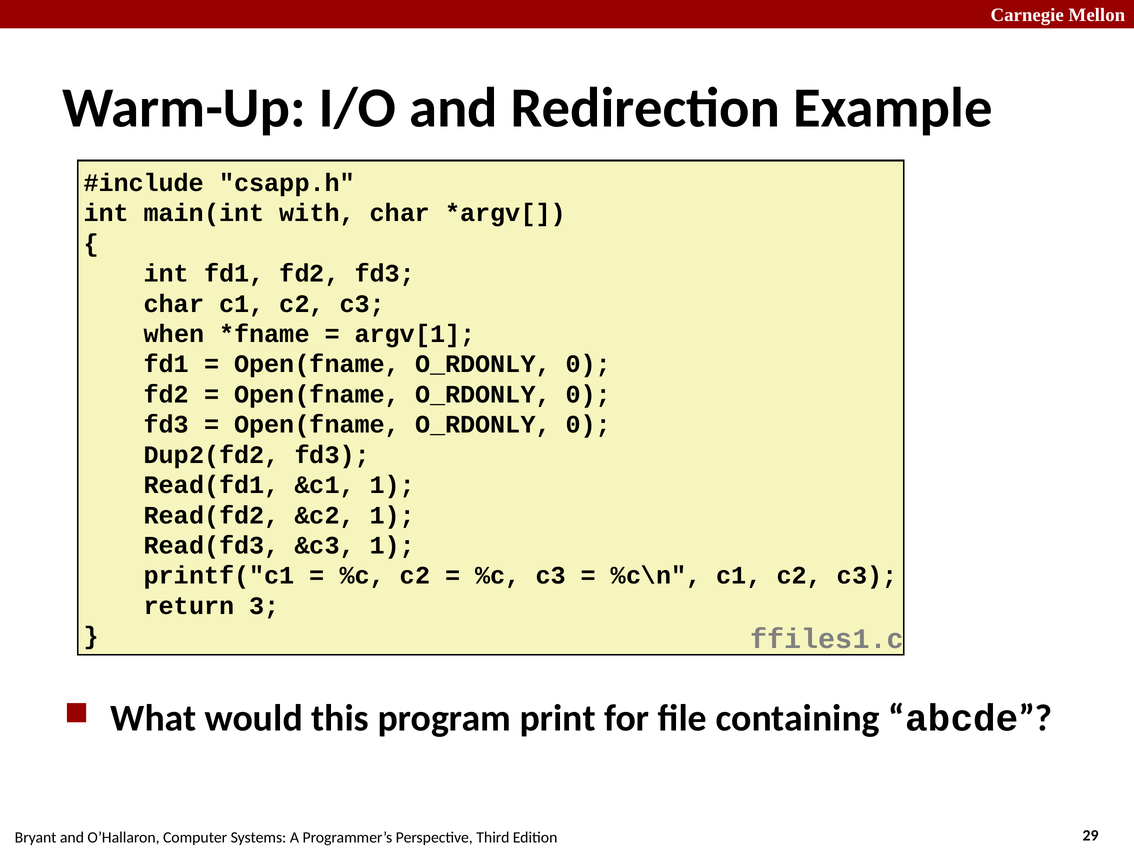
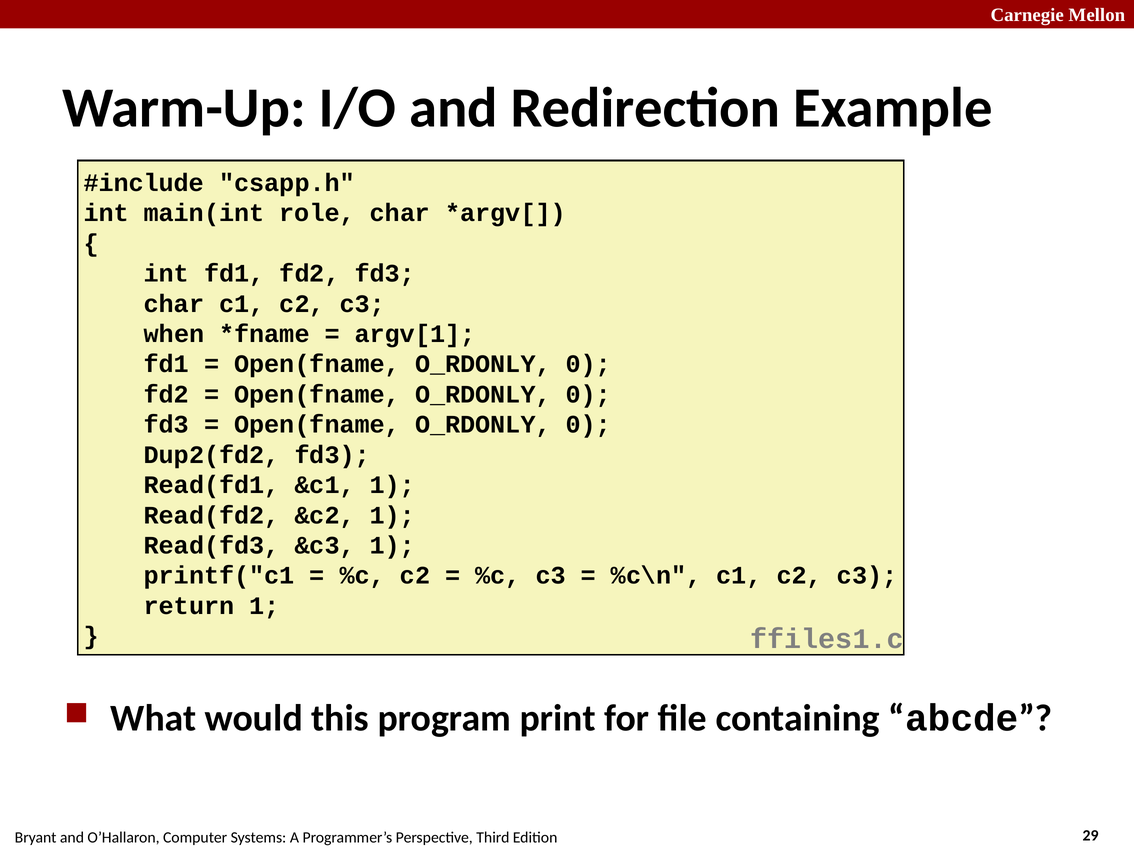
with: with -> role (317, 213)
return 3: 3 -> 1 (264, 606)
